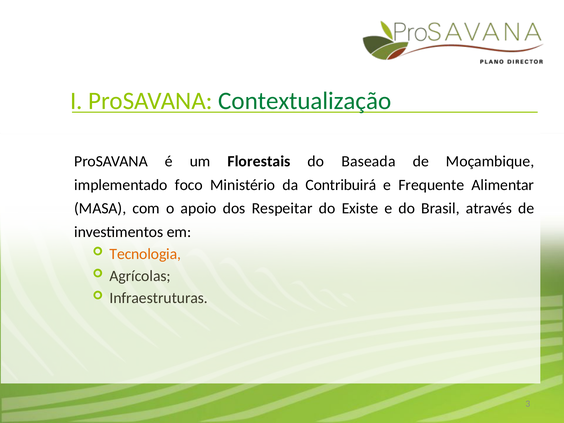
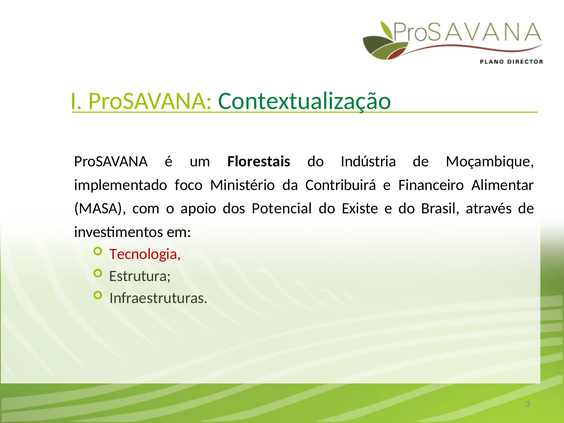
Baseada: Baseada -> Indústria (369, 161)
Frequente: Frequente -> Financeiro (431, 185)
Respeitar: Respeitar -> Potencial (282, 208)
Tecnologia colour: orange -> red (145, 254)
Agrícolas: Agrícolas -> Estrutura (140, 276)
